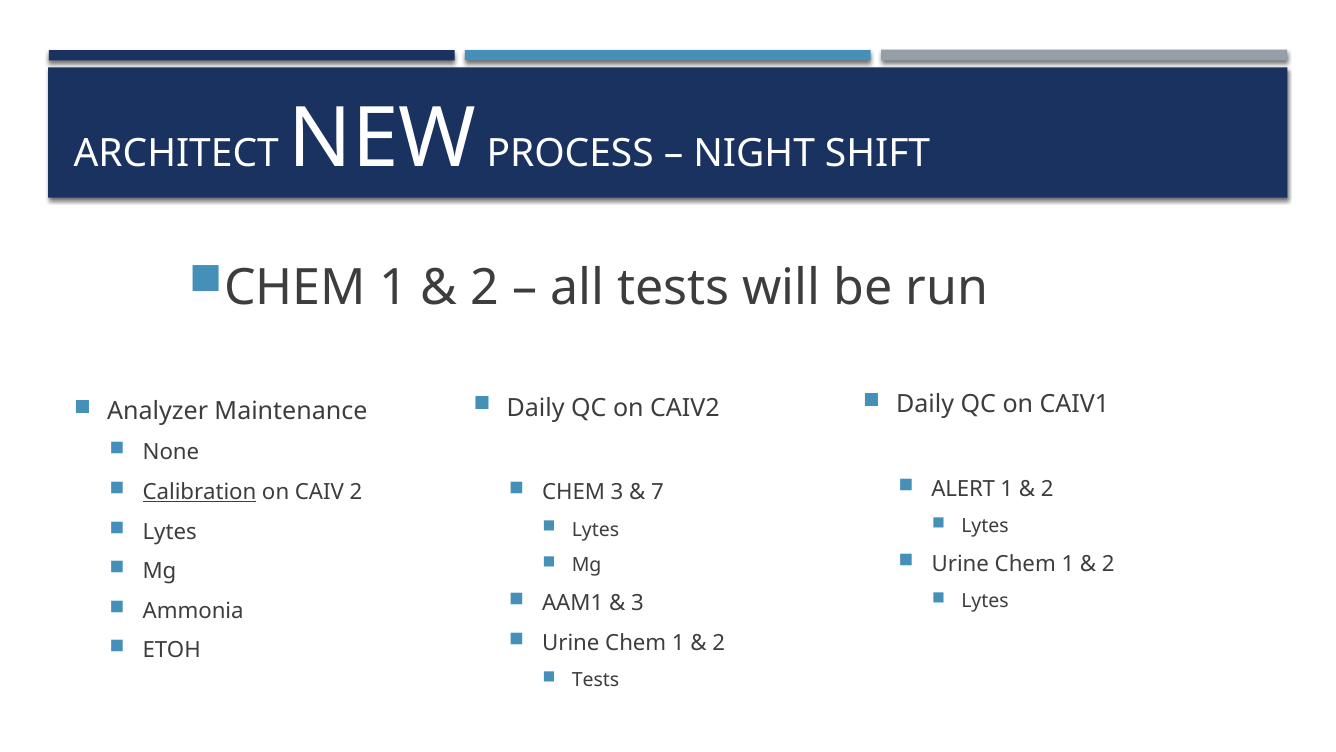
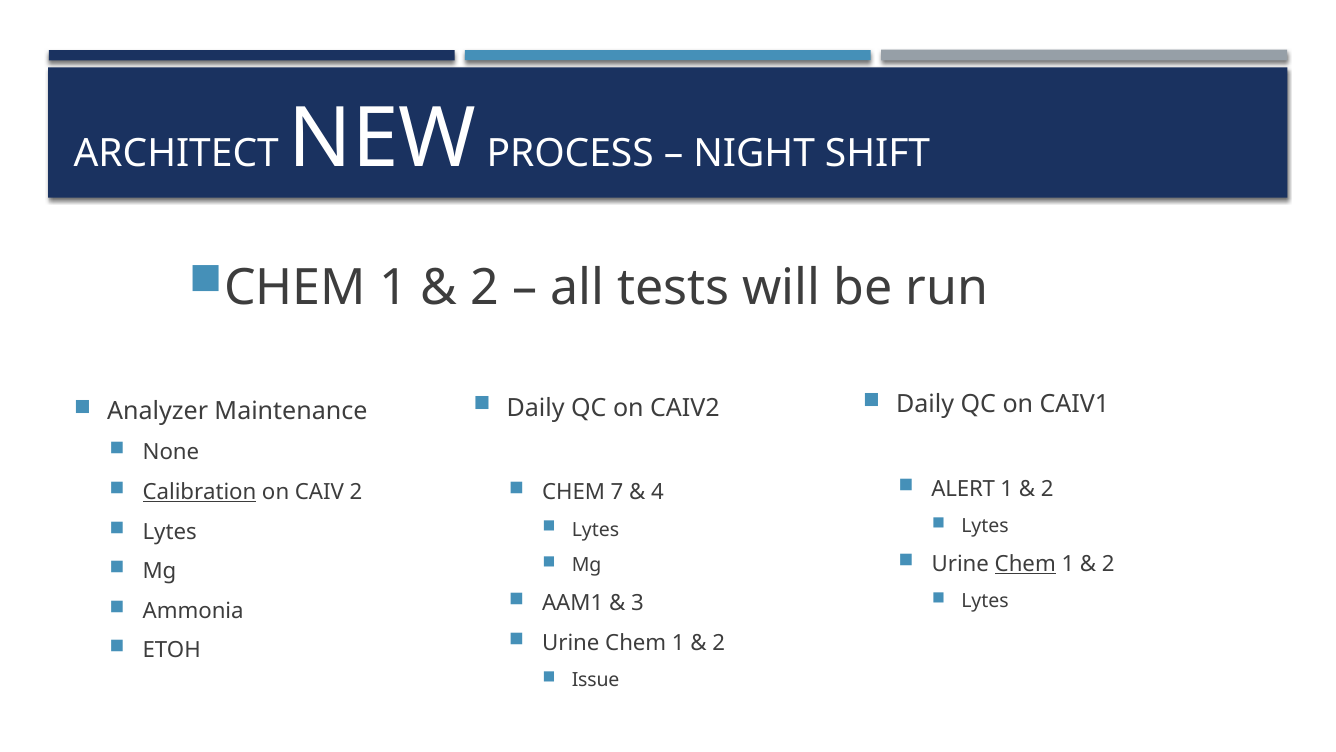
CHEM 3: 3 -> 7 (617, 492)
7: 7 -> 4 (658, 492)
Chem underline: none -> present (1025, 564)
Tests: Tests -> Issue (596, 680)
